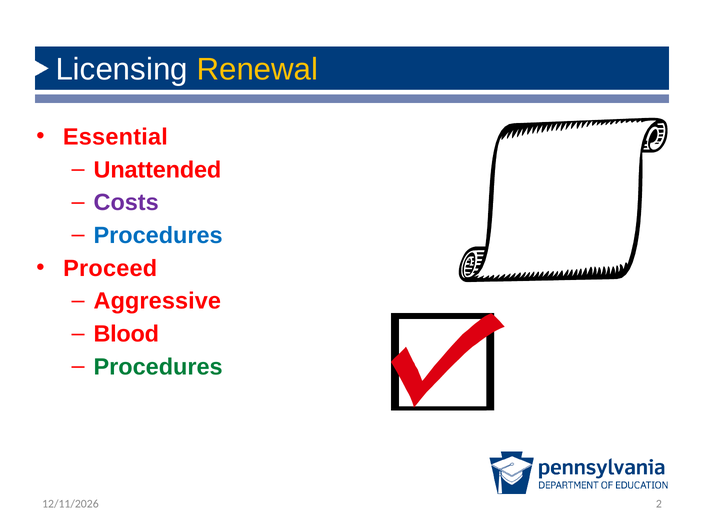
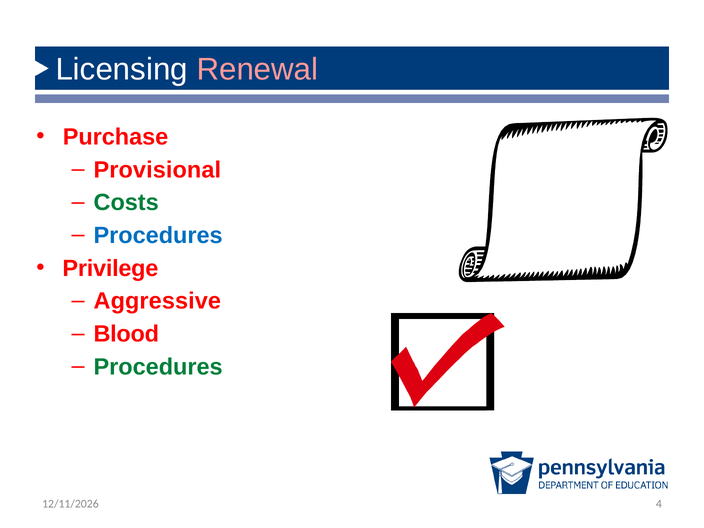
Renewal colour: yellow -> pink (257, 70)
Essential: Essential -> Purchase (116, 137)
Unattended: Unattended -> Provisional (157, 170)
Costs colour: purple -> green (126, 203)
Proceed: Proceed -> Privilege (110, 268)
2: 2 -> 4 (659, 504)
